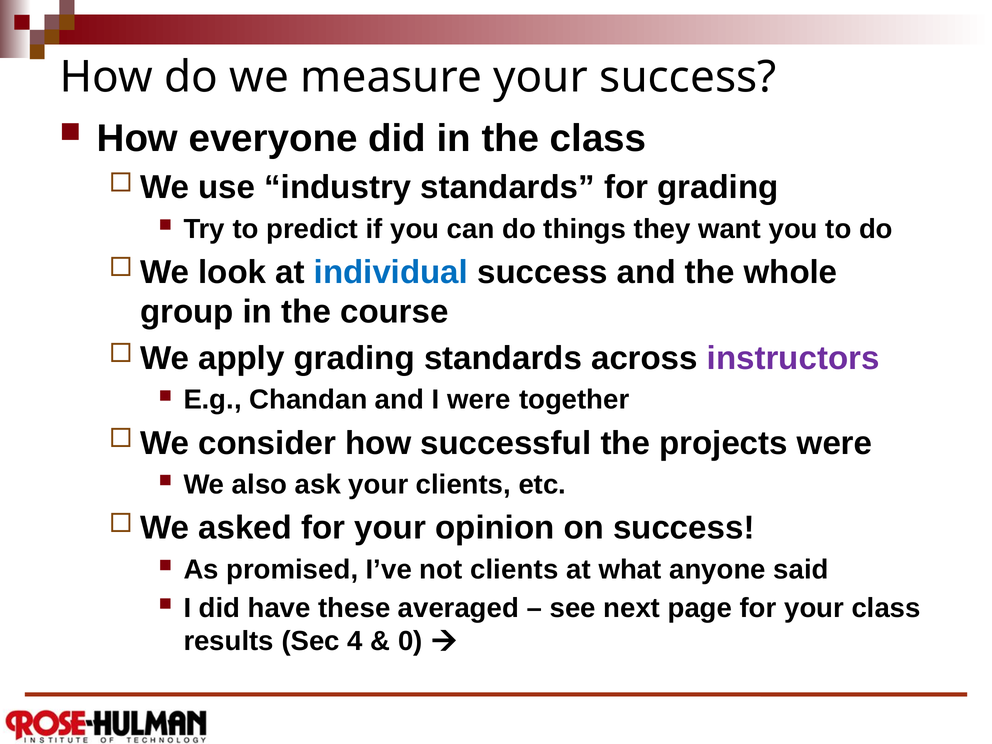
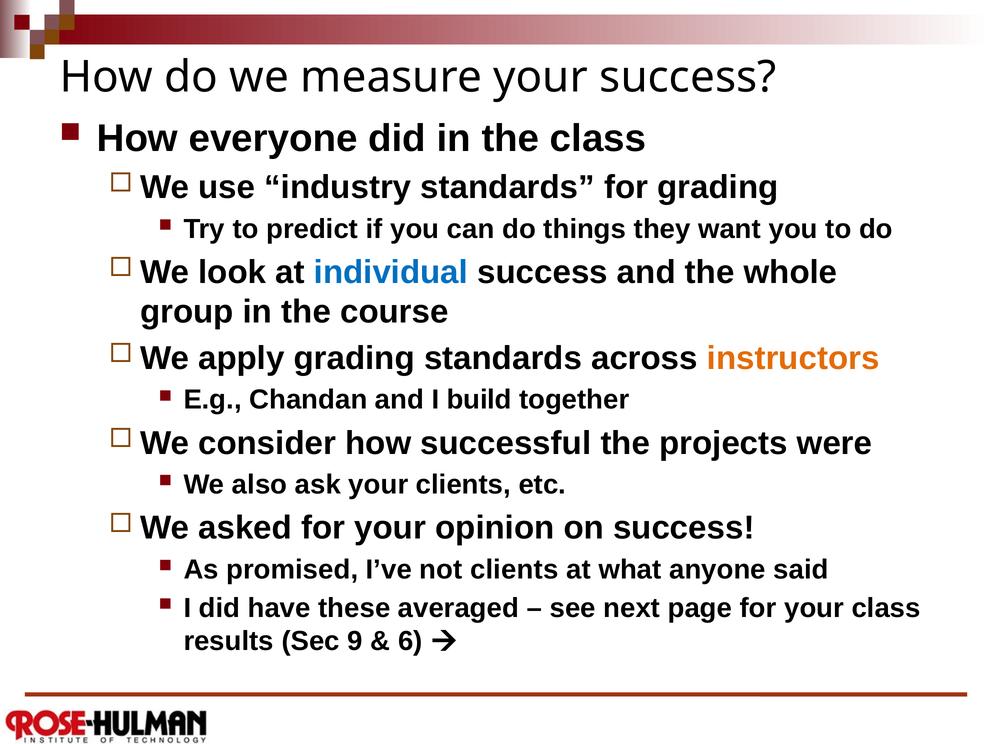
instructors colour: purple -> orange (793, 358)
I were: were -> build (479, 400)
4: 4 -> 9 (355, 641)
0: 0 -> 6 (410, 641)
